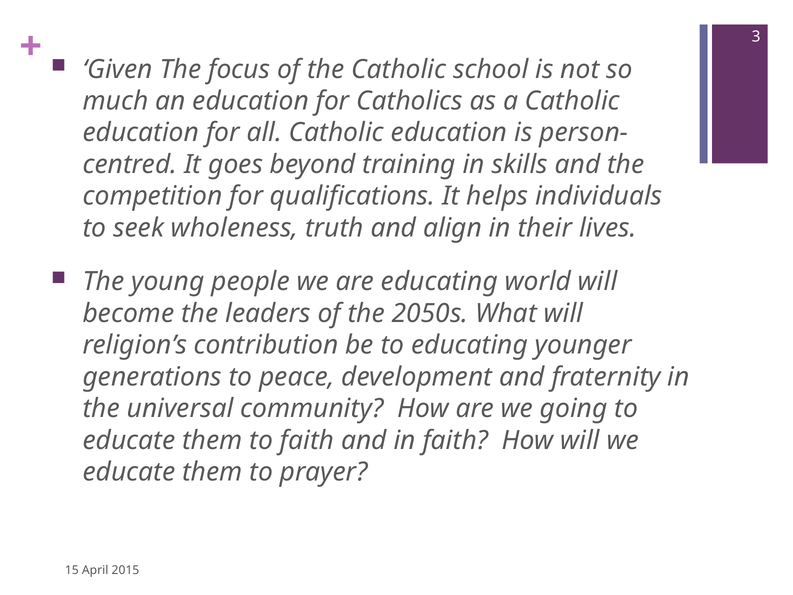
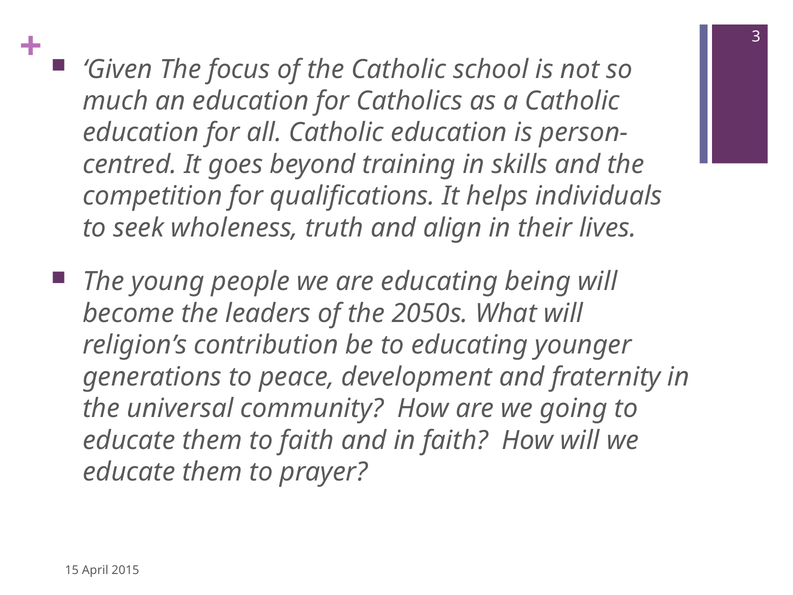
world: world -> being (538, 282)
